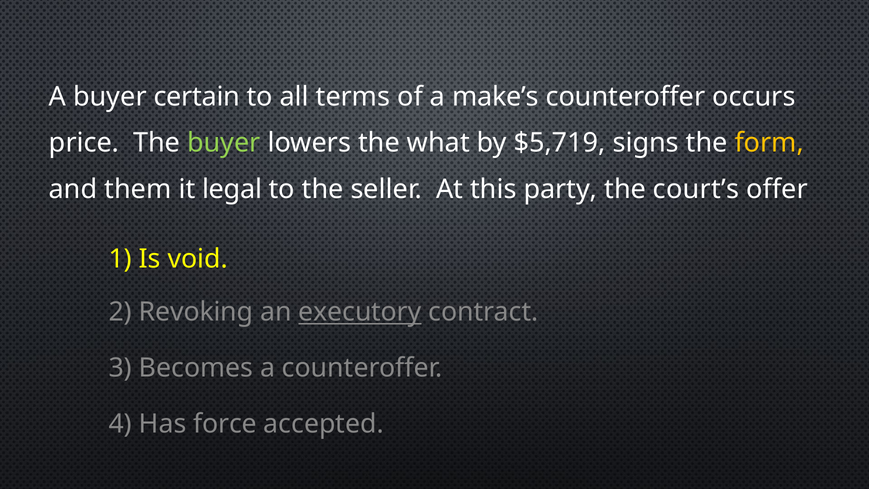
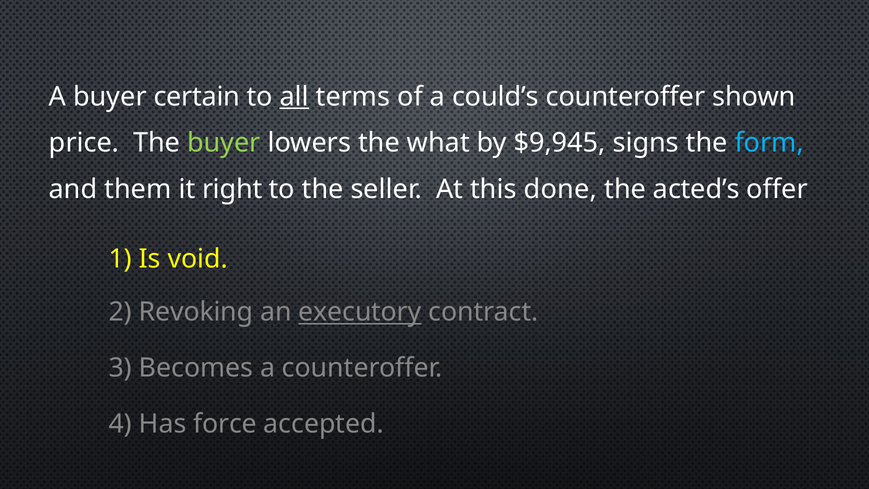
all underline: none -> present (294, 97)
make’s: make’s -> could’s (495, 97)
occurs: occurs -> shown (754, 97)
$5,719: $5,719 -> $9,945 (560, 143)
form colour: yellow -> light blue (769, 143)
legal: legal -> right (232, 189)
party: party -> done (560, 189)
court’s: court’s -> acted’s (696, 189)
